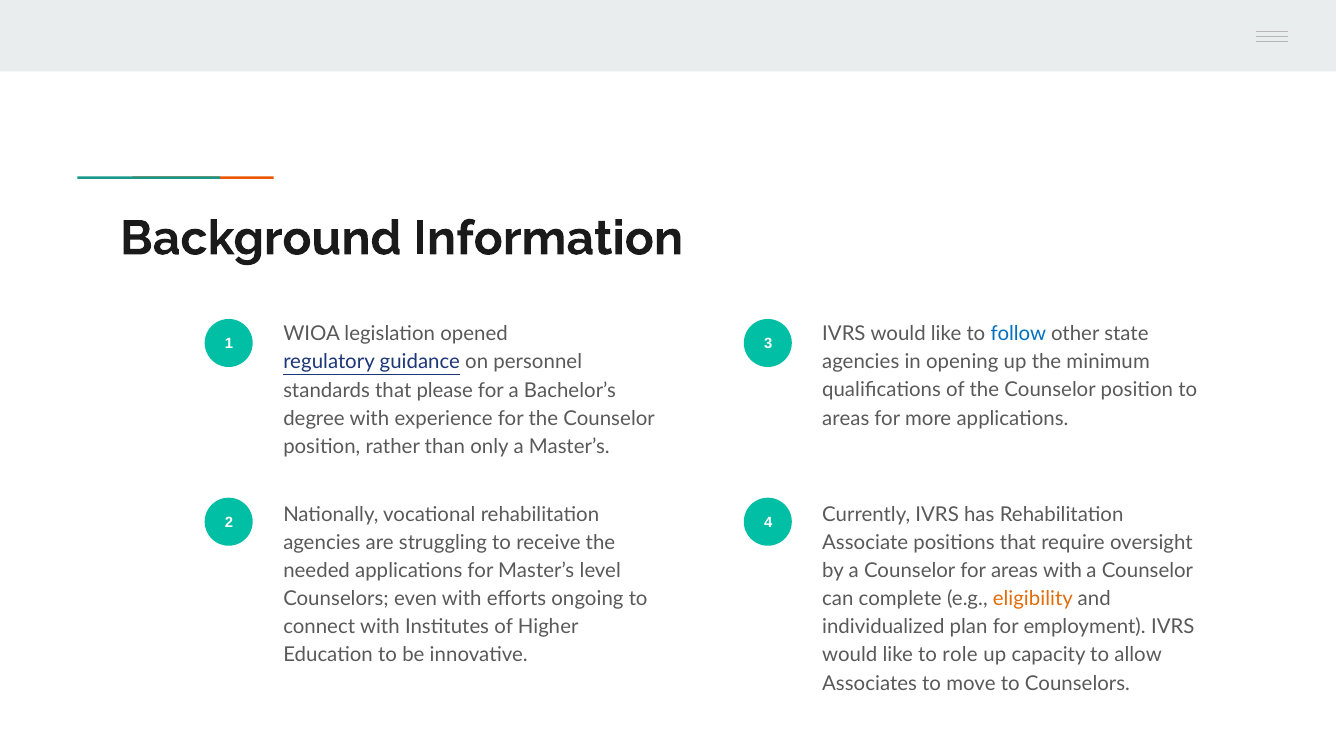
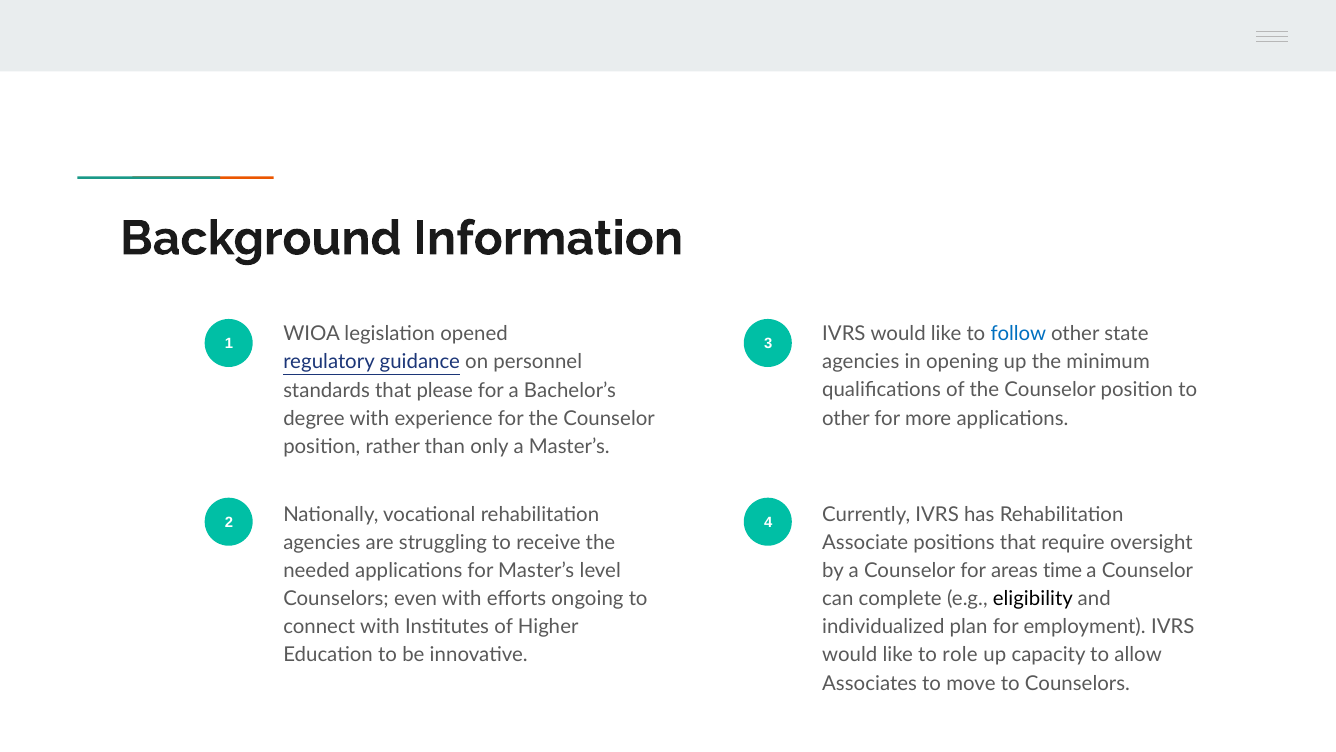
areas: areas -> other (846, 418)
areas with: with -> time (1063, 570)
eligibility colour: orange -> black (1033, 598)
